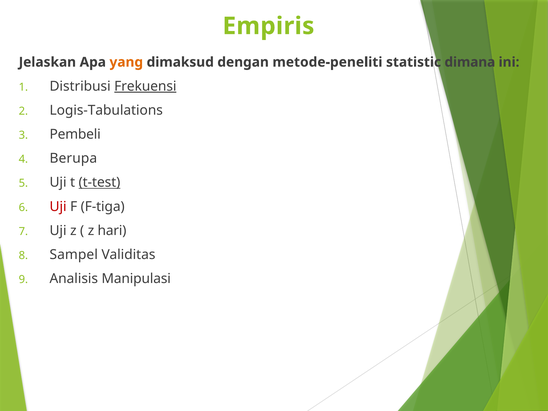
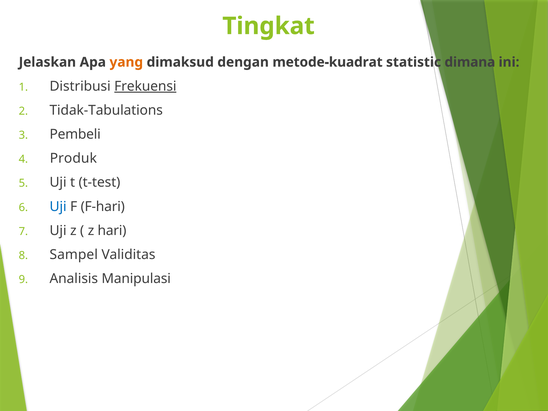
Empiris: Empiris -> Tingkat (269, 26)
metode-peneliti: metode-peneliti -> metode-kuadrat (328, 62)
Logis-Tabulations: Logis-Tabulations -> Tidak-Tabulations (106, 110)
Berupa: Berupa -> Produk (73, 158)
t-test underline: present -> none (99, 182)
Uji colour: red -> blue (58, 206)
F-tiga: F-tiga -> F-hari (103, 206)
